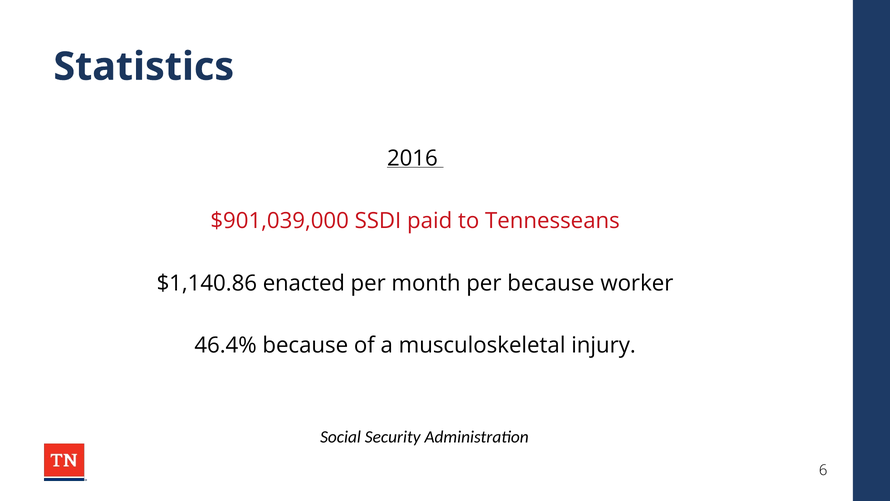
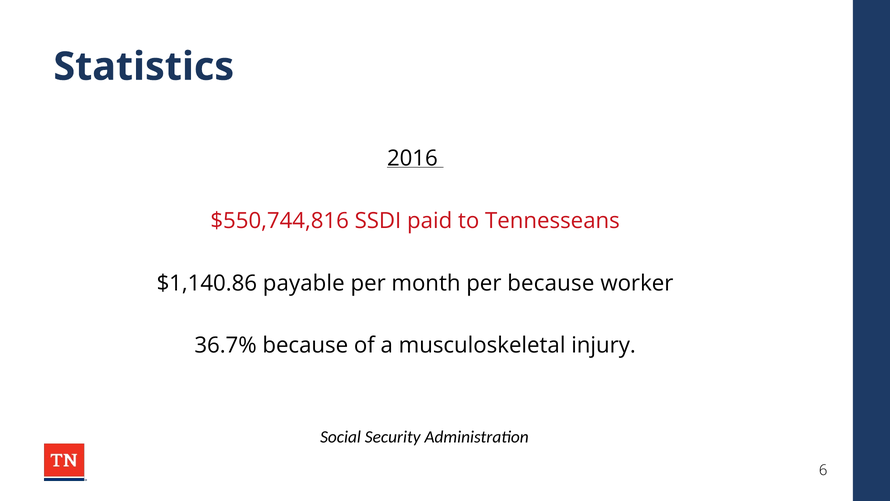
$901,039,000: $901,039,000 -> $550,744,816 (280, 221)
enacted: enacted -> payable (304, 283)
46.4%: 46.4% -> 36.7% (226, 345)
